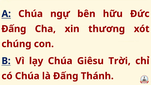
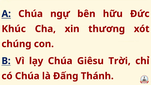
Đấng: Đấng -> Khúc (14, 29)
